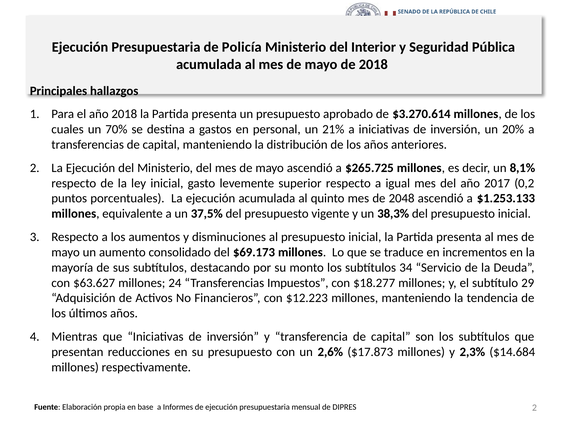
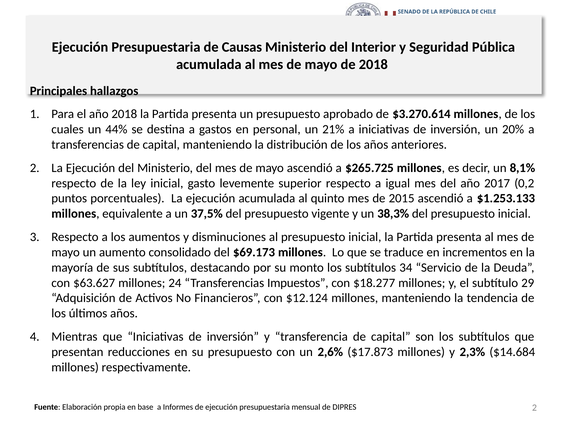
Policía: Policía -> Causas (242, 47)
70%: 70% -> 44% (116, 130)
2048: 2048 -> 2015 (402, 199)
$12.223: $12.223 -> $12.124 (307, 298)
